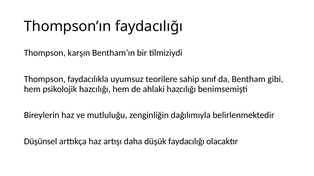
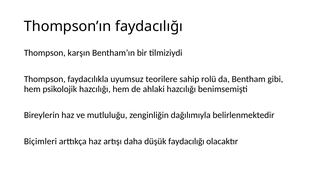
sınıf: sınıf -> rolü (209, 79)
Düşünsel: Düşünsel -> Biçimleri (40, 142)
